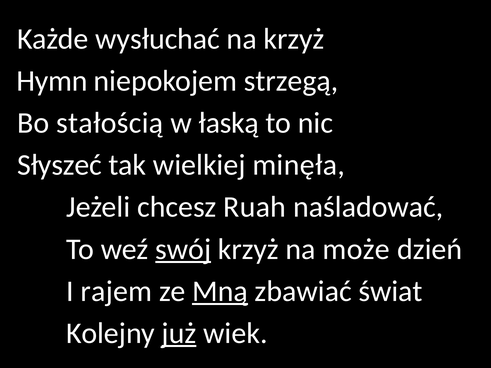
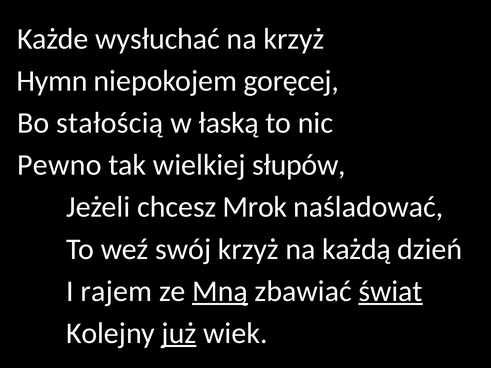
strzegą: strzegą -> goręcej (291, 81)
Słyszeć: Słyszeć -> Pewno (59, 165)
minęła: minęła -> słupów (299, 165)
Ruah: Ruah -> Mrok (255, 207)
swój underline: present -> none (183, 249)
może: może -> każdą (356, 249)
świat underline: none -> present (391, 291)
